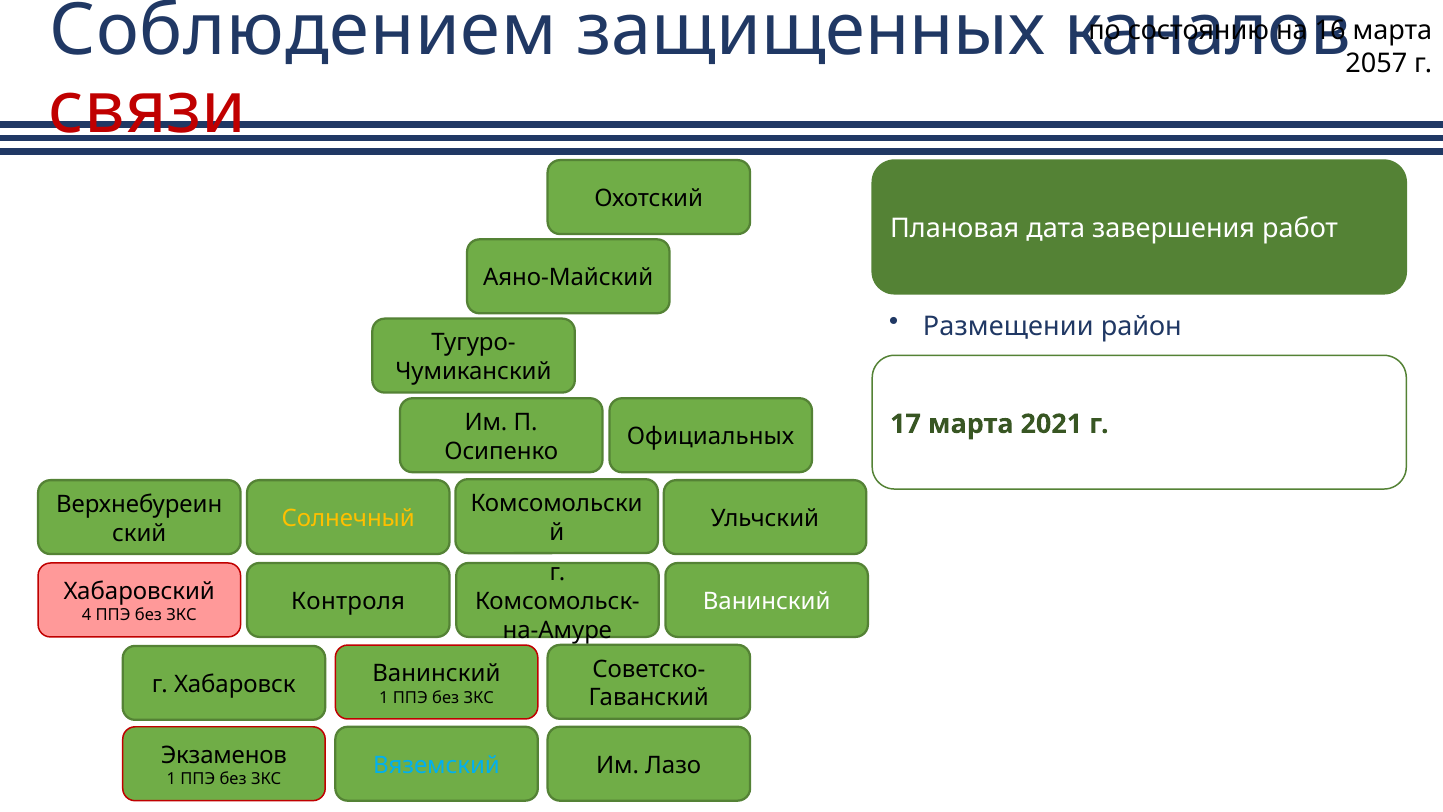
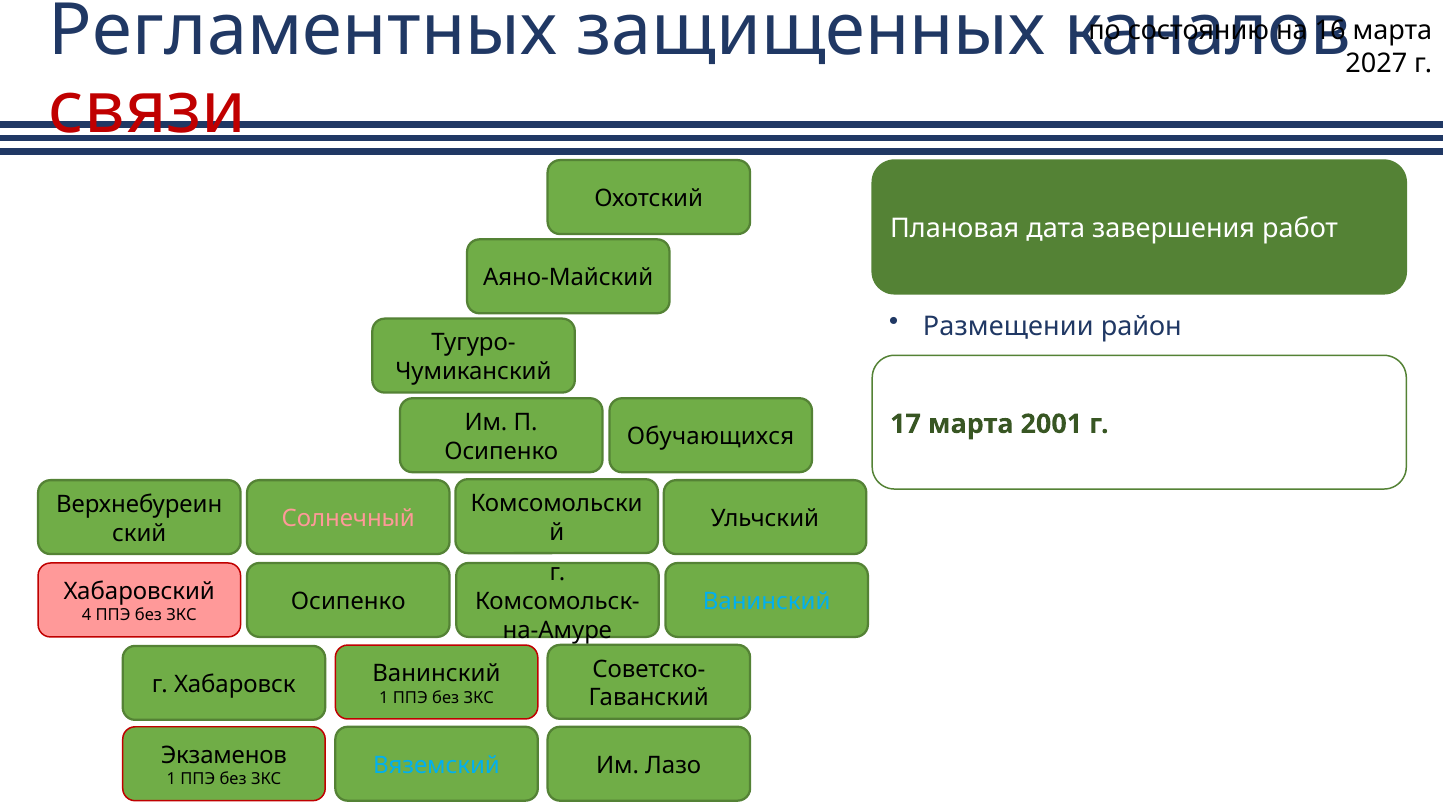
Соблюдением: Соблюдением -> Регламентных (303, 31)
2057: 2057 -> 2027 (1376, 63)
2021: 2021 -> 2001 (1051, 424)
Официальных: Официальных -> Обучающихся (711, 437)
Солнечный colour: yellow -> pink (348, 519)
Контроля: Контроля -> Осипенко (348, 601)
Ванинский colour: white -> light blue (767, 601)
